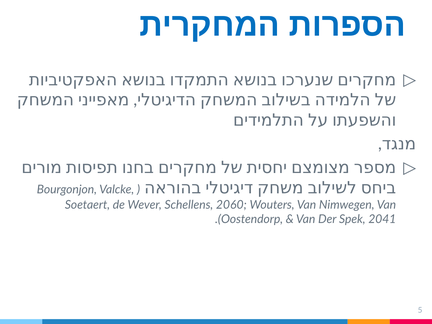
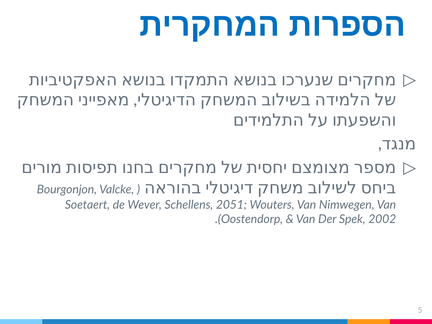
2060: 2060 -> 2051 (231, 205)
2041: 2041 -> 2002 (382, 219)
